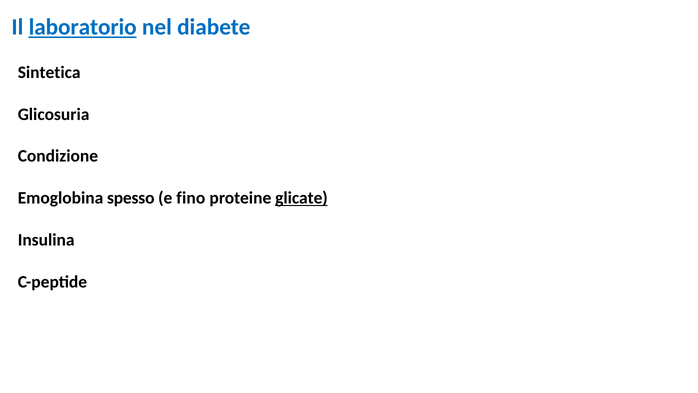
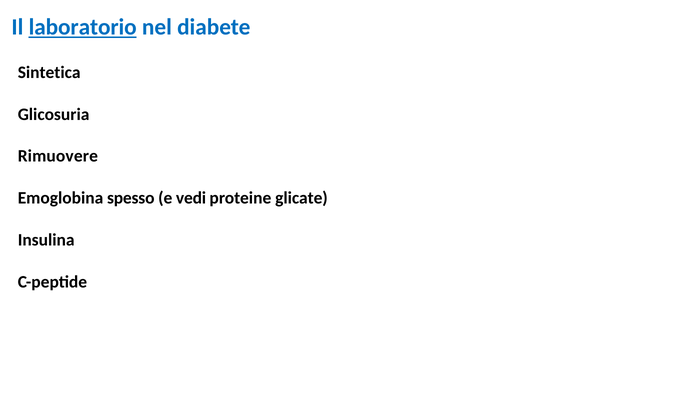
Condizione: Condizione -> Rimuovere (58, 156)
fino: fino -> vedi (191, 198)
glicate underline: present -> none (302, 198)
